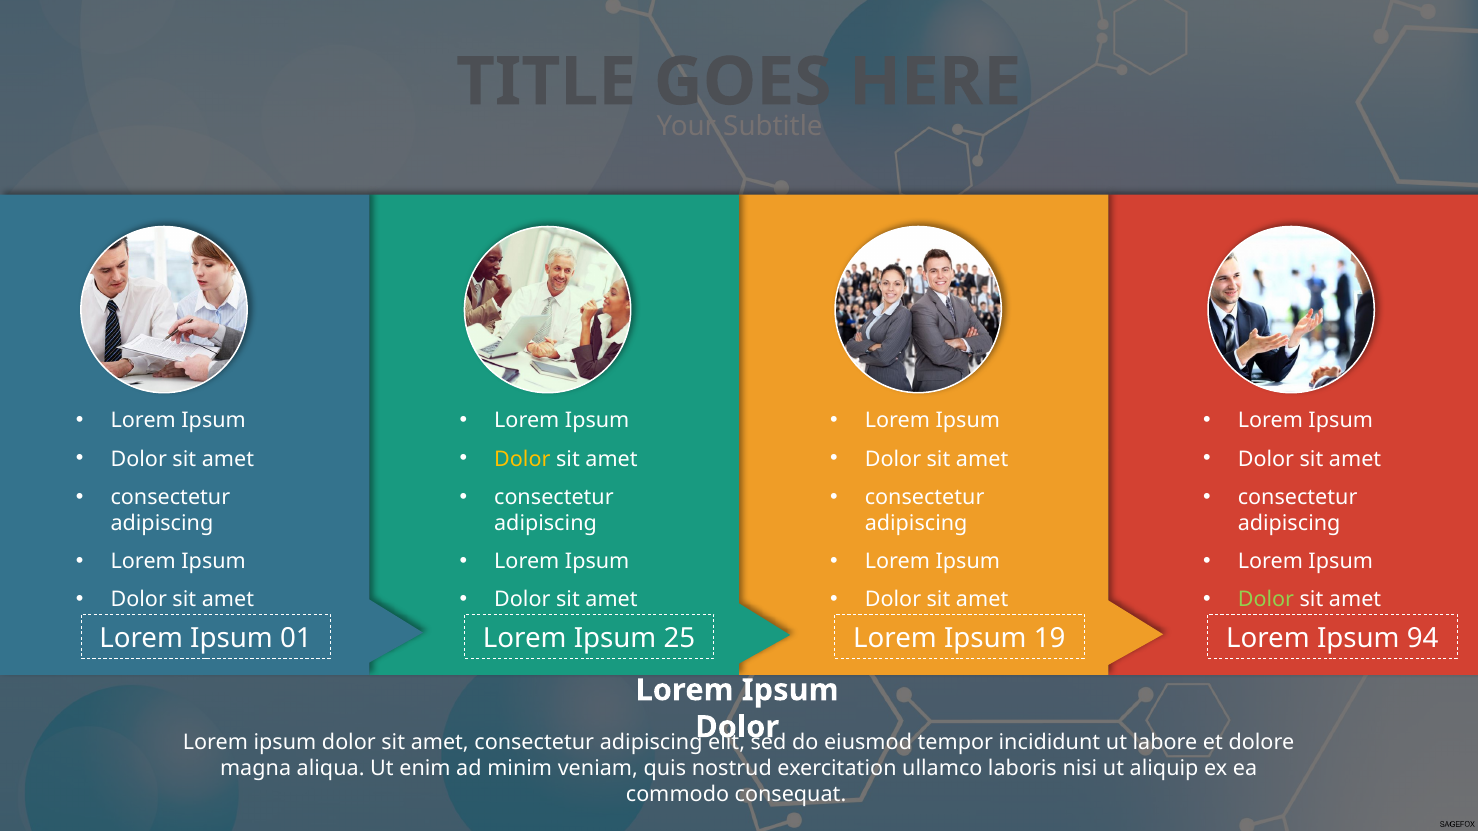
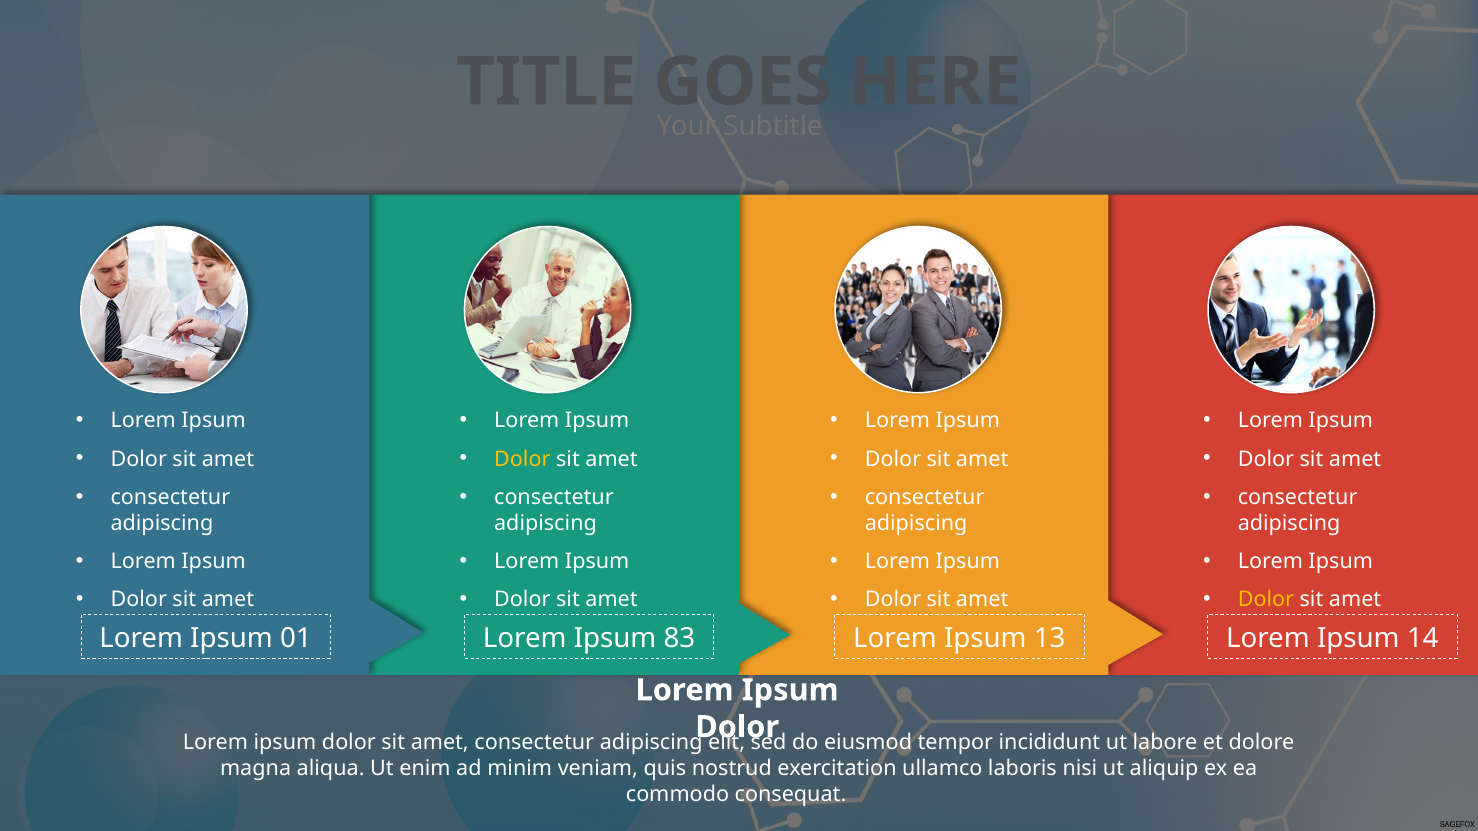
Dolor colour: light green -> yellow (1266, 600)
25: 25 -> 83 (679, 638)
19: 19 -> 13 (1050, 638)
94: 94 -> 14 (1423, 638)
